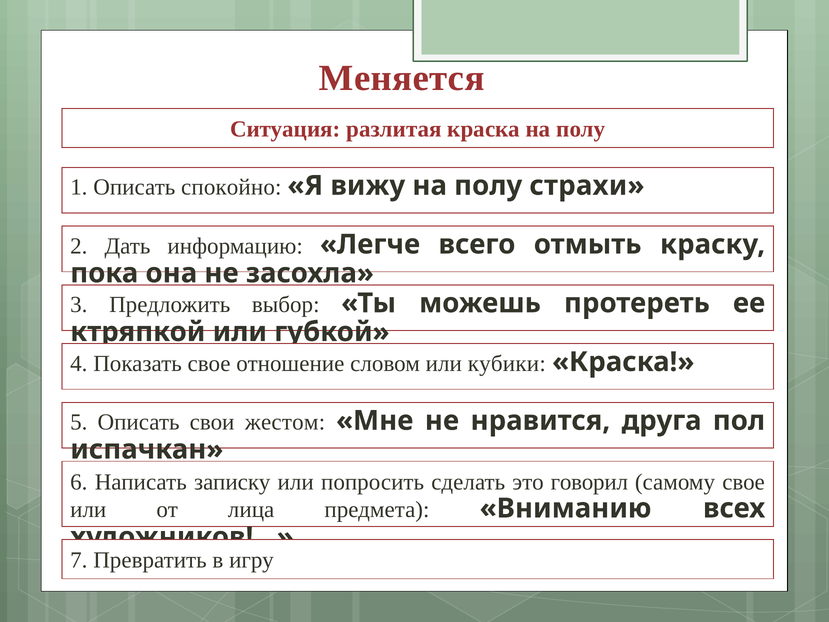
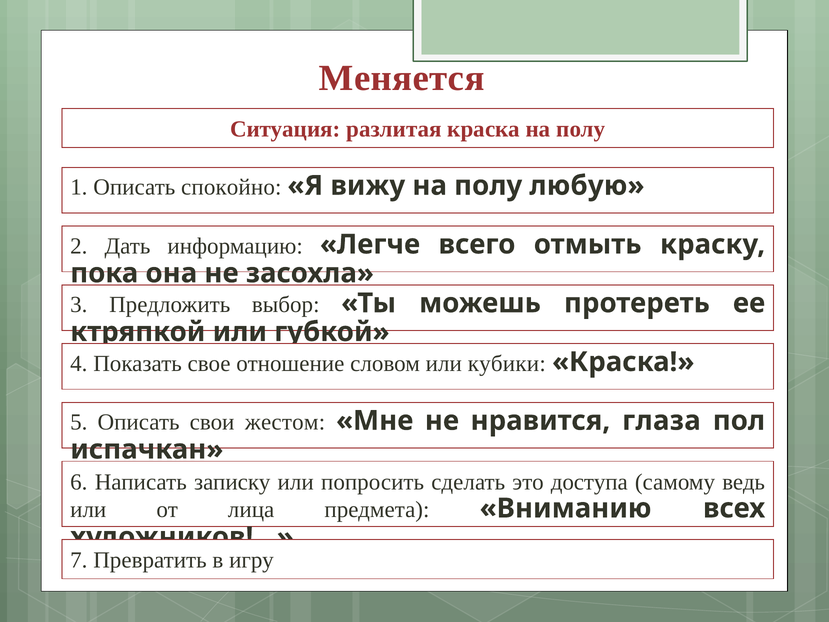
страхи: страхи -> любую (587, 186)
друга: друга -> глаза (661, 421)
говорил: говорил -> доступа (589, 482)
самому свое: свое -> ведь (744, 482)
